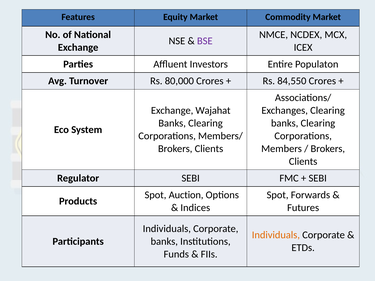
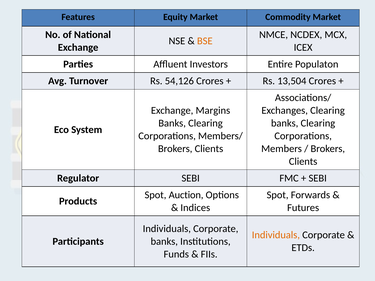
BSE colour: purple -> orange (205, 41)
80,000: 80,000 -> 54,126 (179, 81)
84,550: 84,550 -> 13,504 (292, 81)
Wajahat: Wajahat -> Margins (213, 111)
